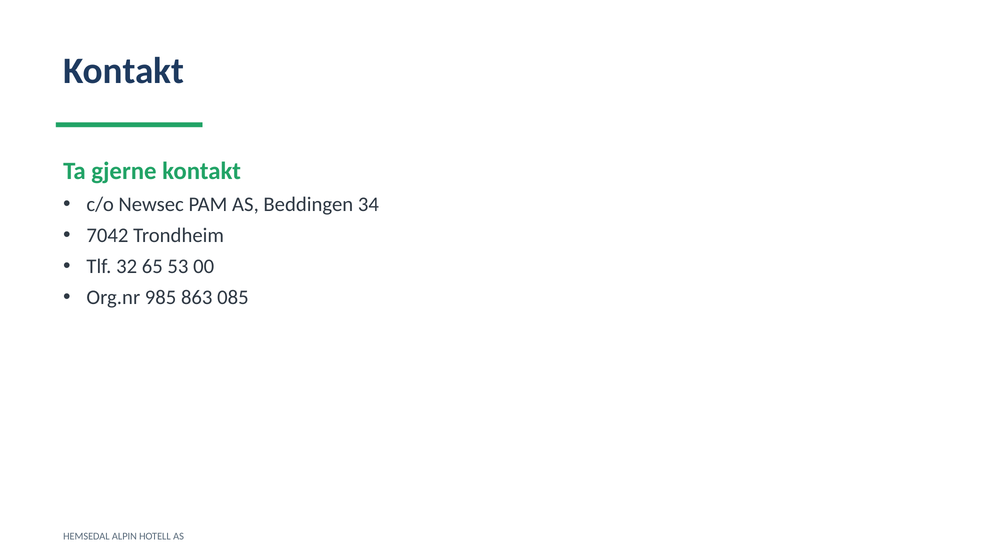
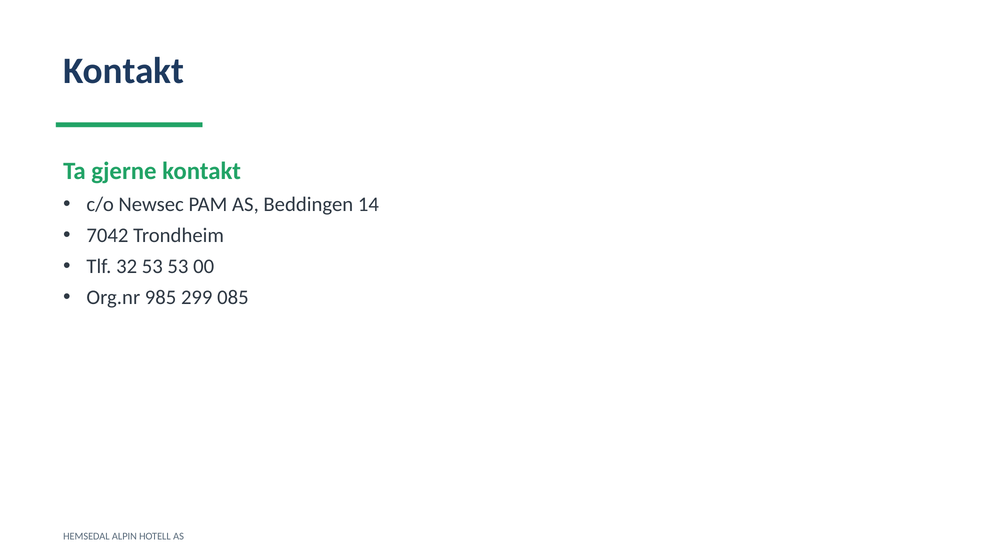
34: 34 -> 14 (368, 204)
32 65: 65 -> 53 (152, 266)
863: 863 -> 299 (197, 297)
